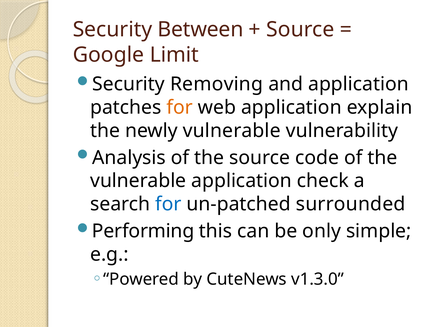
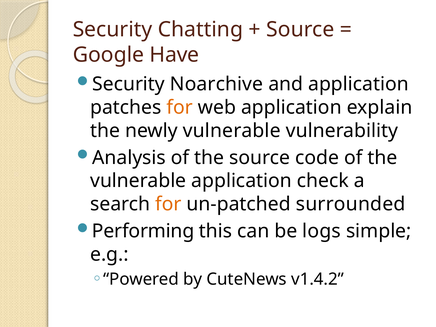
Between: Between -> Chatting (200, 29)
Limit: Limit -> Have (174, 55)
Removing: Removing -> Noarchive (217, 84)
for colour: blue -> orange (168, 204)
only: only -> logs (322, 231)
v1.3.0: v1.3.0 -> v1.4.2 (318, 279)
